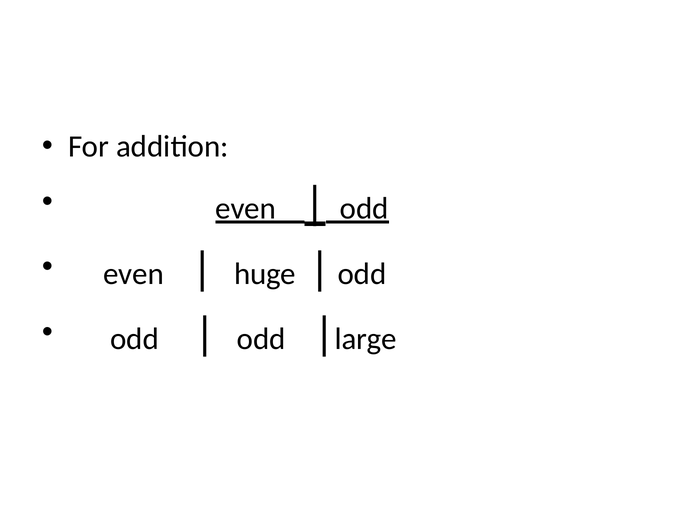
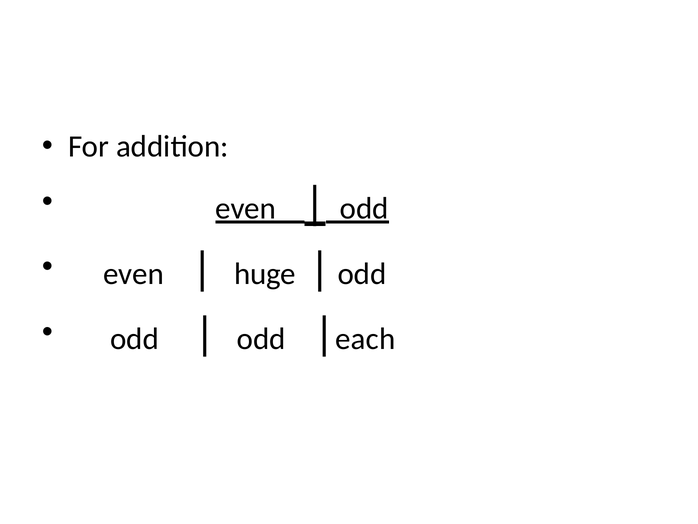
large: large -> each (365, 339)
